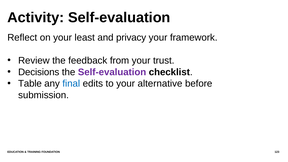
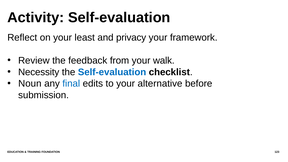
trust: trust -> walk (164, 61)
Decisions: Decisions -> Necessity (39, 72)
Self-evaluation colour: purple -> blue (112, 72)
Table: Table -> Noun (30, 84)
